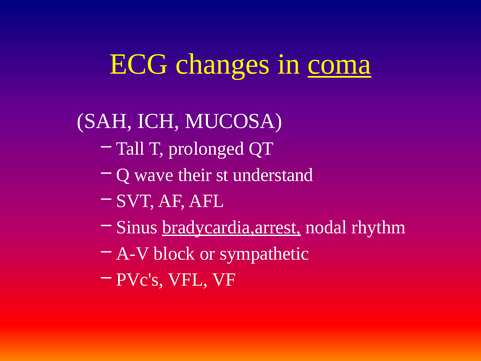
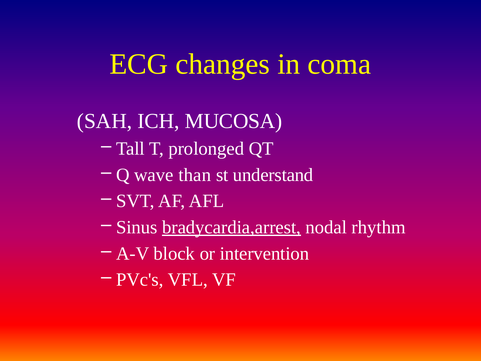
coma underline: present -> none (339, 64)
their: their -> than (195, 175)
sympathetic: sympathetic -> intervention (264, 253)
